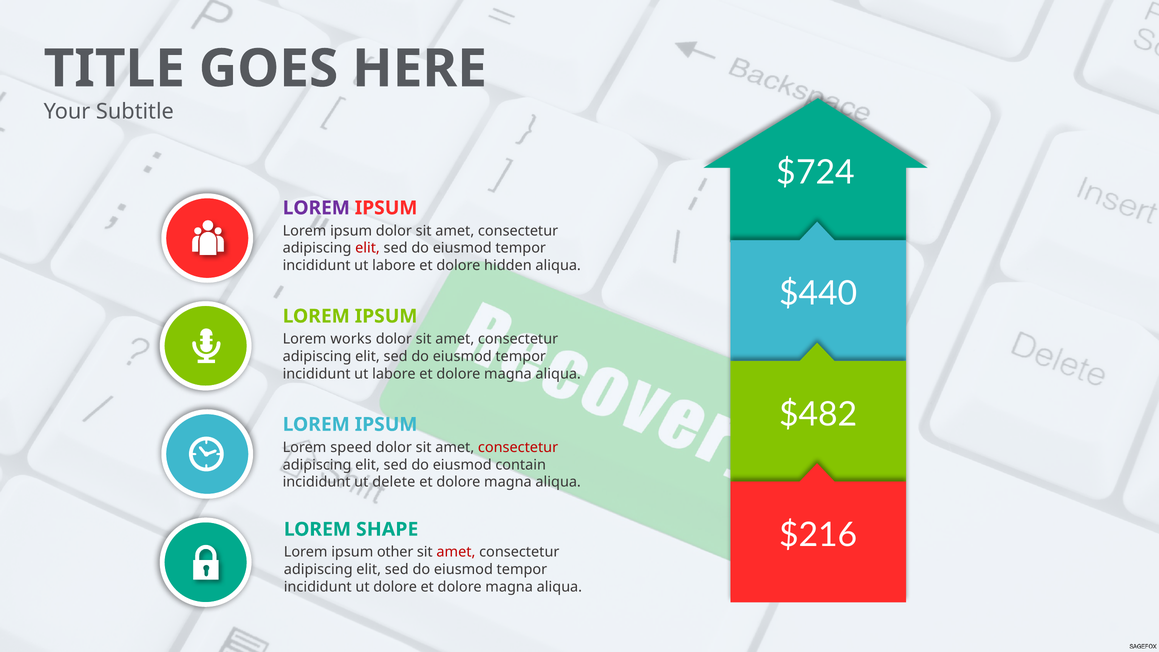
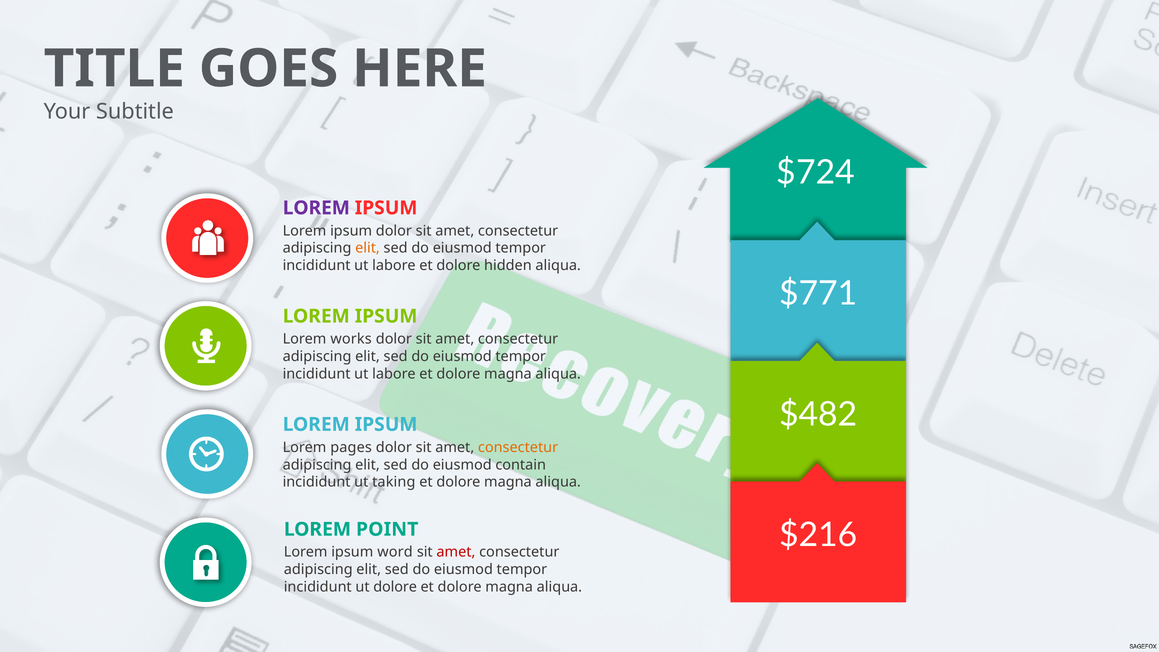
elit colour: red -> orange (367, 248)
$440: $440 -> $771 (818, 294)
speed: speed -> pages (351, 447)
consectetur colour: red -> orange (518, 447)
delete: delete -> taking (394, 482)
SHAPE: SHAPE -> POINT (387, 529)
other: other -> word (395, 552)
